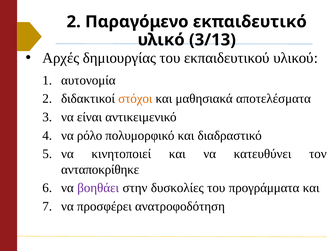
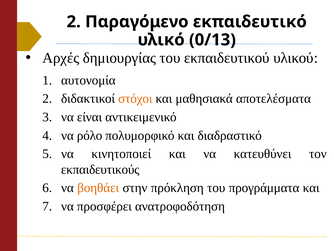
3/13: 3/13 -> 0/13 (212, 40)
ανταποκρίθηκε: ανταποκρίθηκε -> εκπαιδευτικούς (100, 169)
βοηθάει colour: purple -> orange (98, 188)
δυσκολίες: δυσκολίες -> πρόκληση (177, 188)
